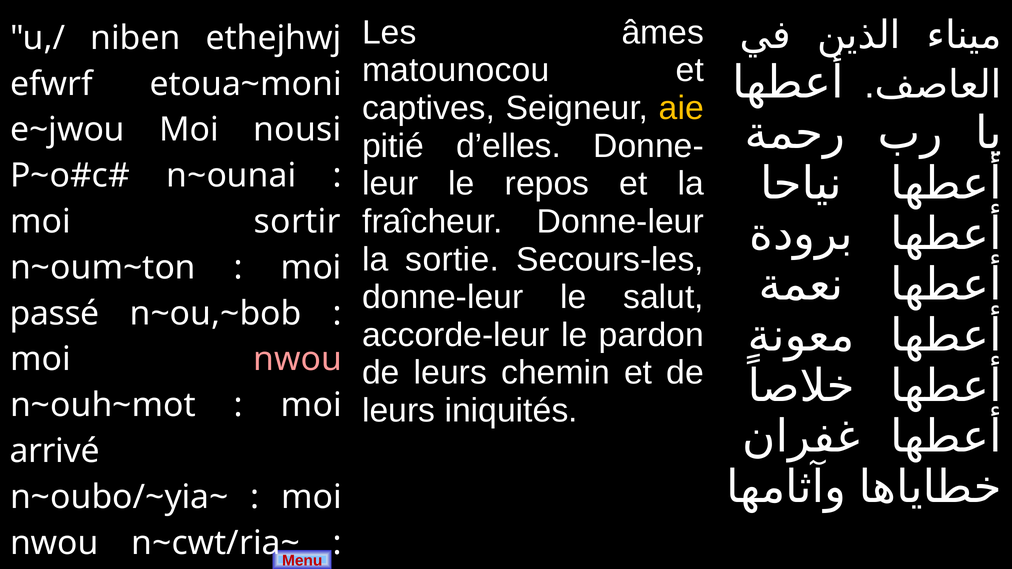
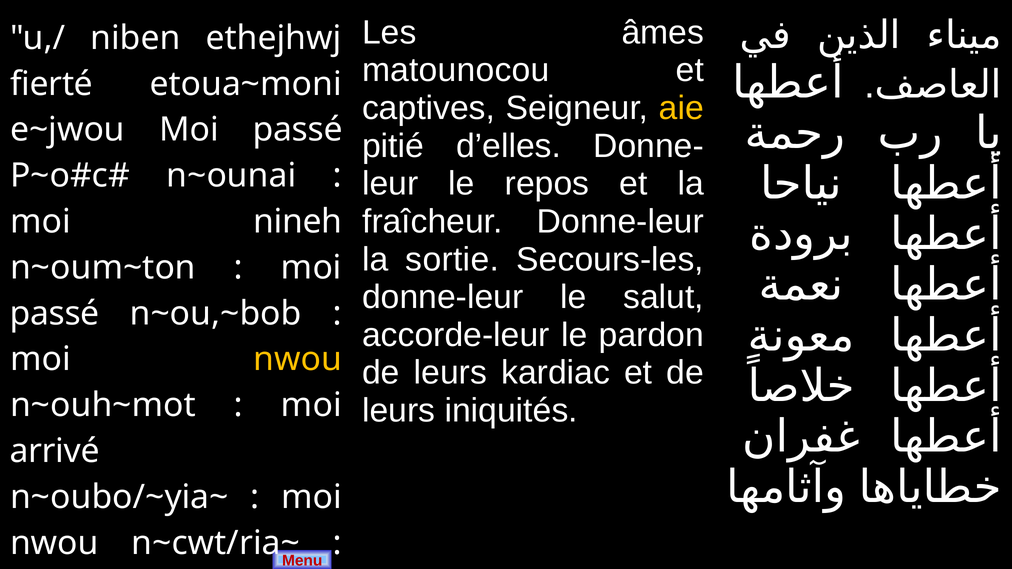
efwrf: efwrf -> fierté (52, 84)
e~jwou Moi nousi: nousi -> passé (298, 130)
sortir: sortir -> nineh (298, 222)
nwou colour: pink -> yellow (298, 359)
chemin: chemin -> kardiac (556, 373)
